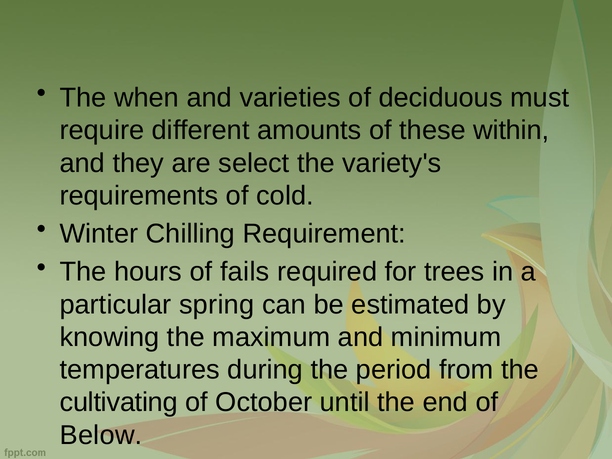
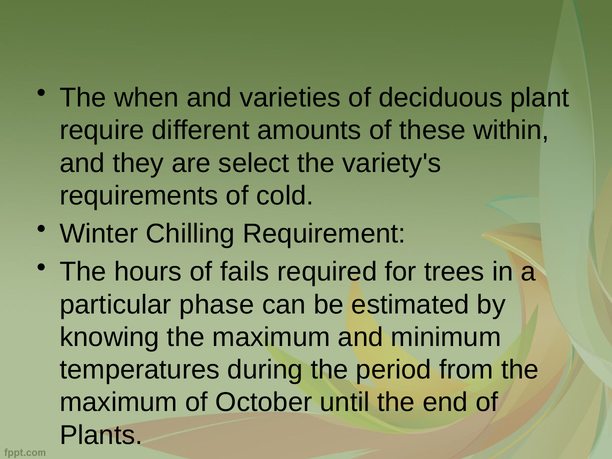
must: must -> plant (540, 98)
spring: spring -> phase (217, 305)
cultivating: cultivating -> maximum (119, 403)
Below: Below -> Plants (101, 435)
